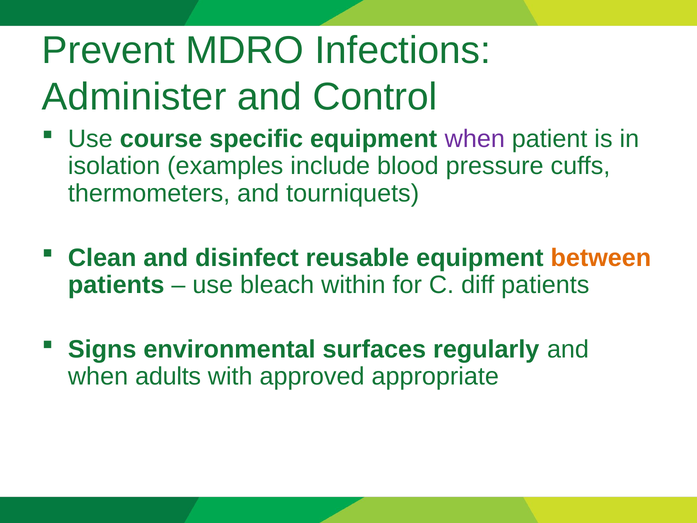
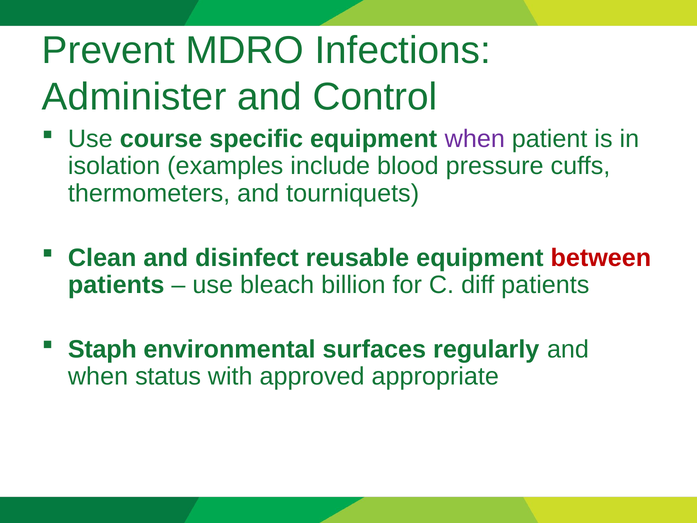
between colour: orange -> red (601, 258)
within: within -> billion (353, 285)
Signs: Signs -> Staph (102, 349)
adults: adults -> status (168, 376)
